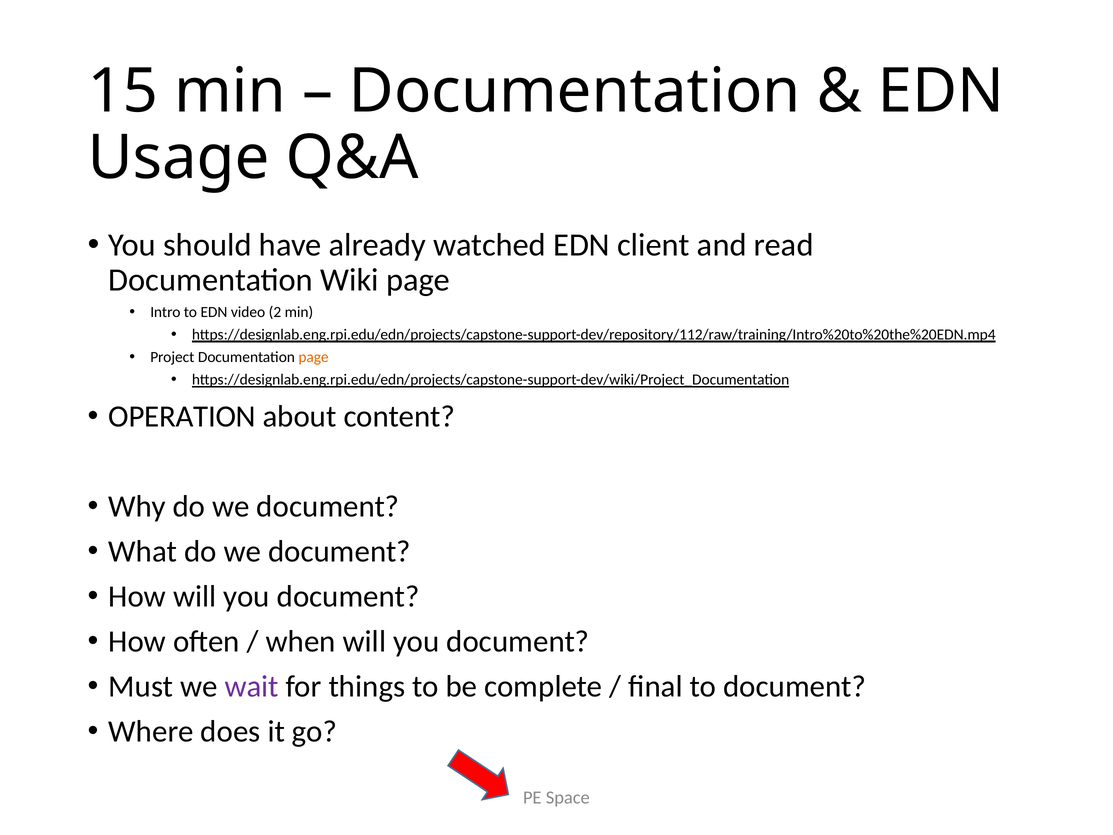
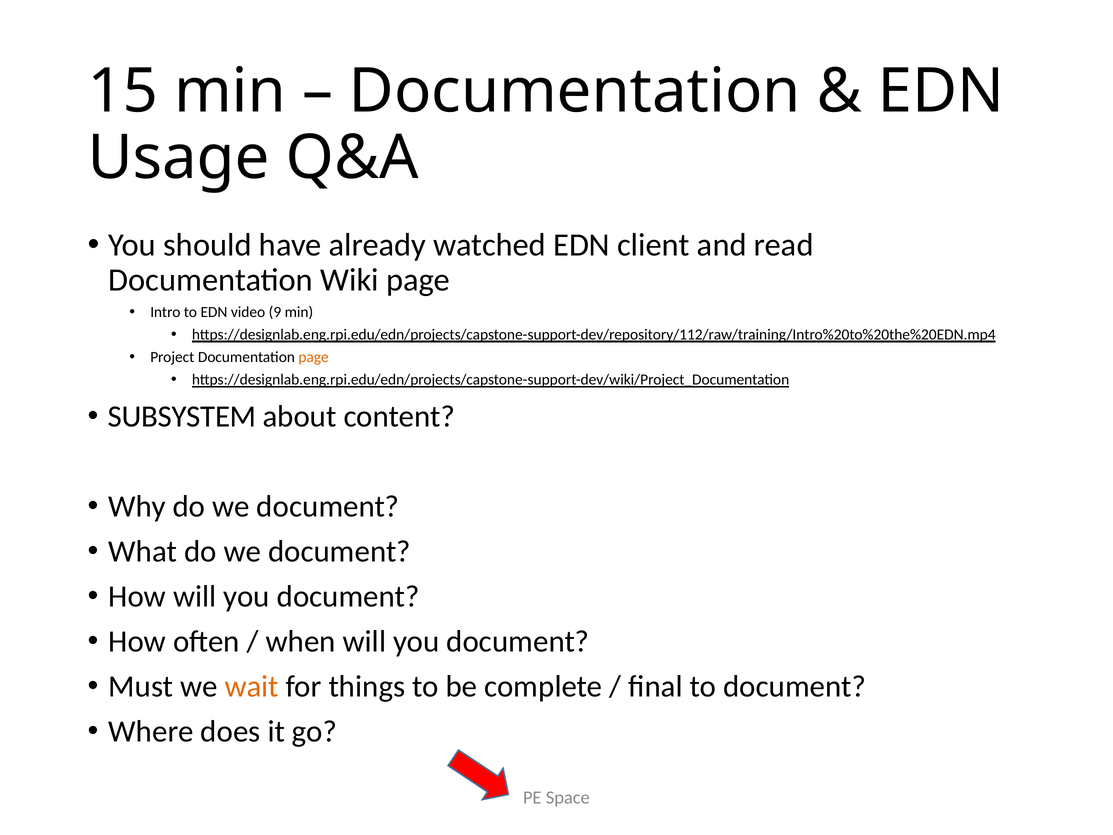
2: 2 -> 9 (275, 312)
OPERATION: OPERATION -> SUBSYSTEM (182, 416)
wait colour: purple -> orange (252, 686)
